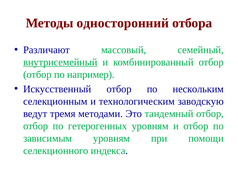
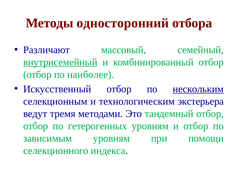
например: например -> наиболее (91, 74)
нескольким underline: none -> present (198, 89)
заводскую: заводскую -> экстерьера (201, 101)
